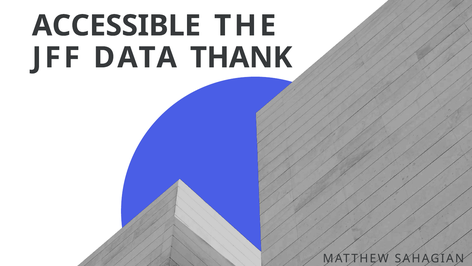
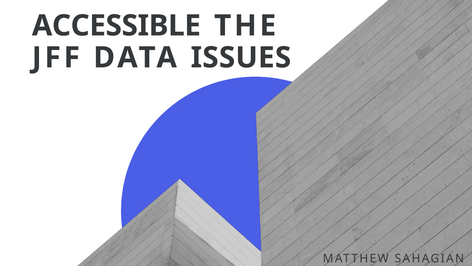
THANK: THANK -> ISSUES (241, 58)
